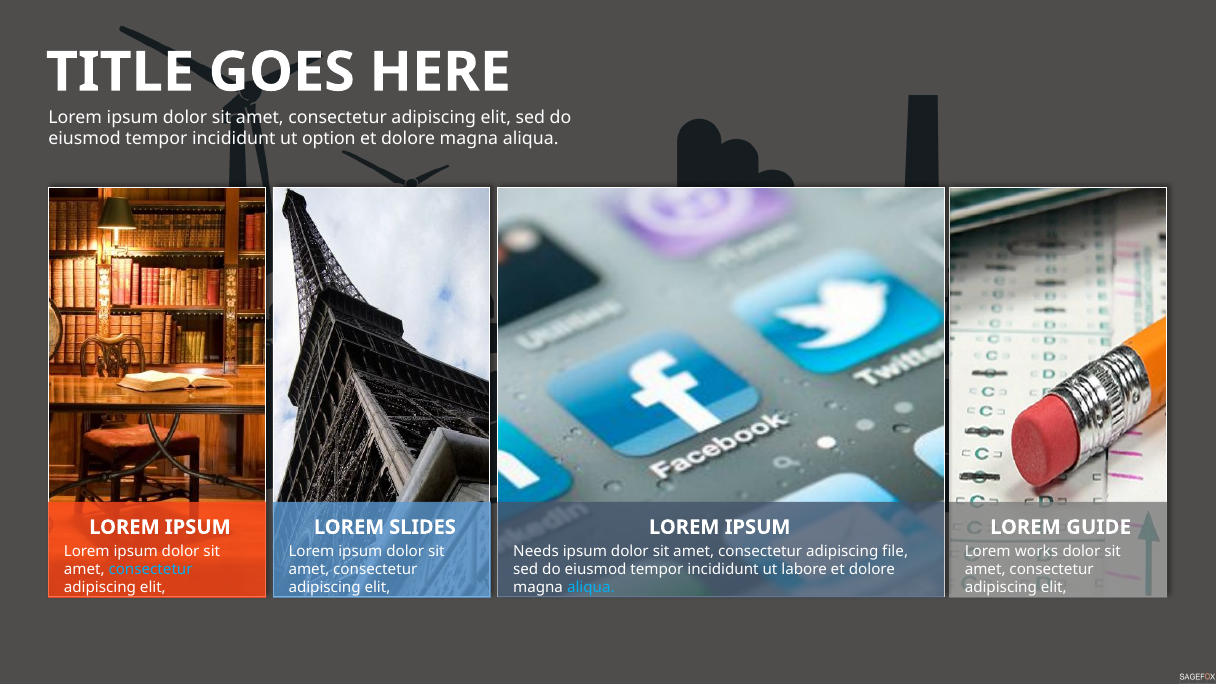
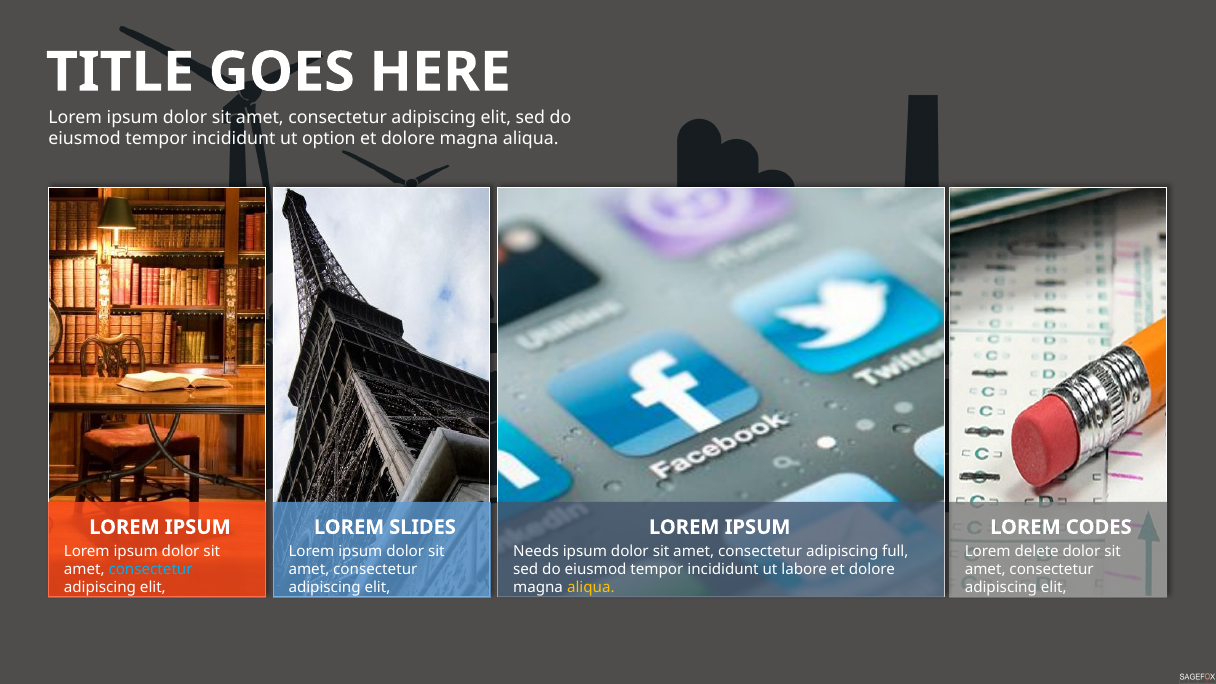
GUIDE: GUIDE -> CODES (1099, 527)
file: file -> full (895, 551)
works: works -> delete (1037, 551)
aliqua colour: light blue -> yellow (591, 588)
